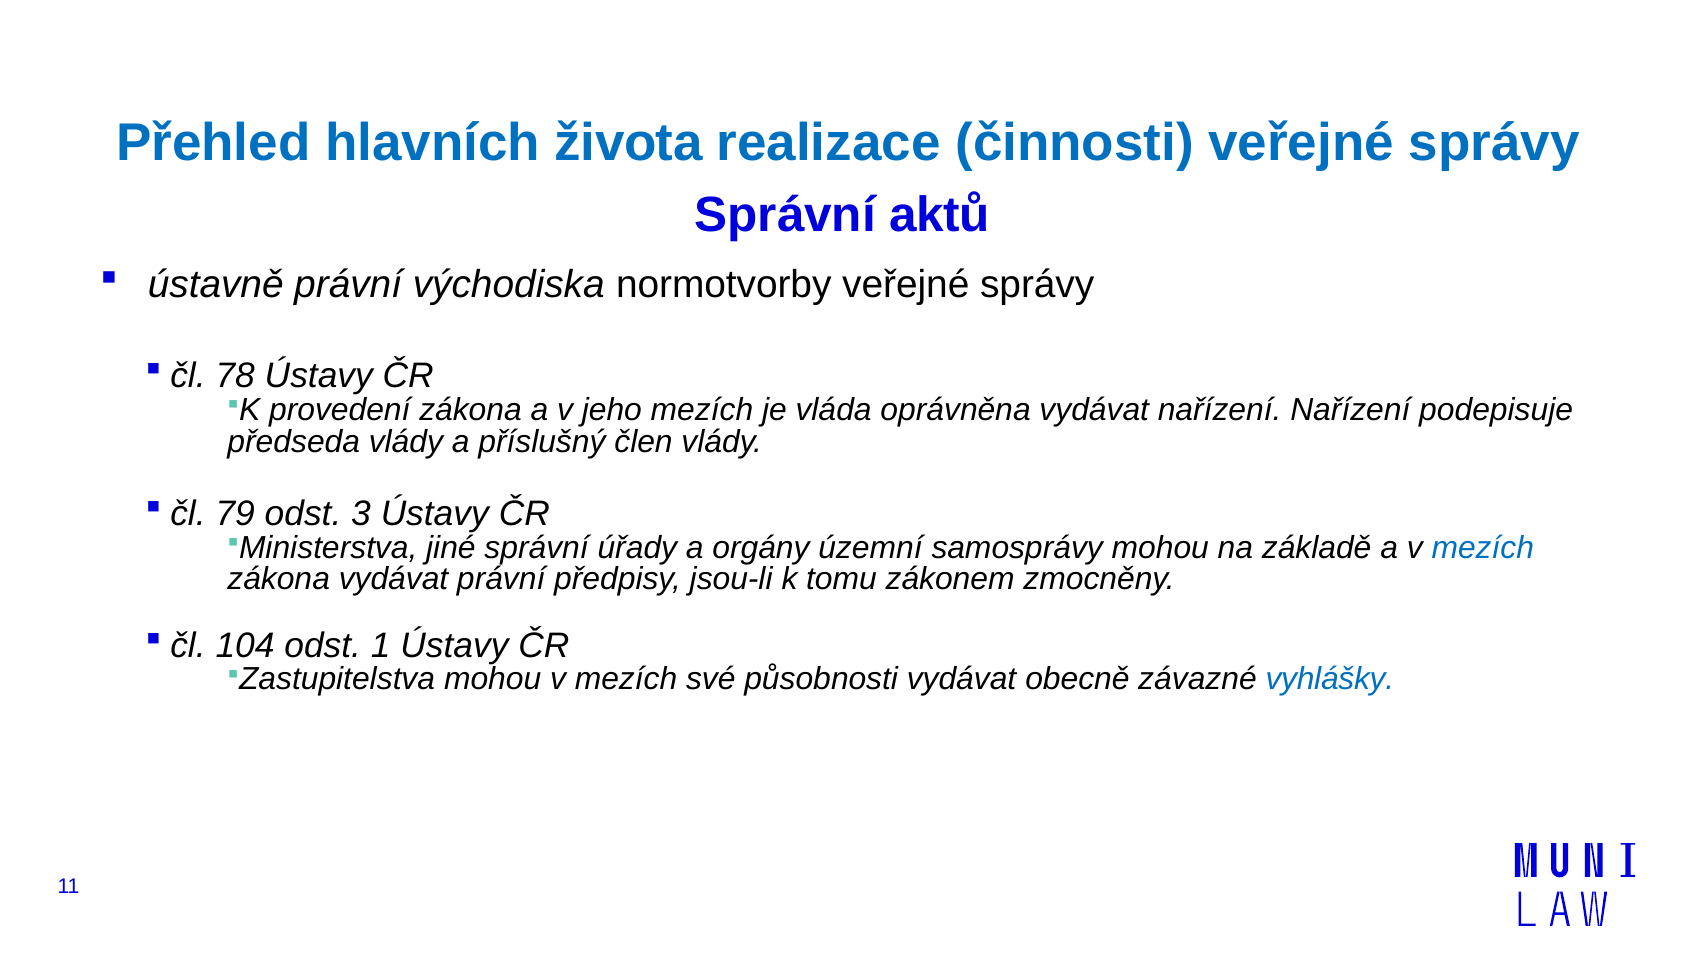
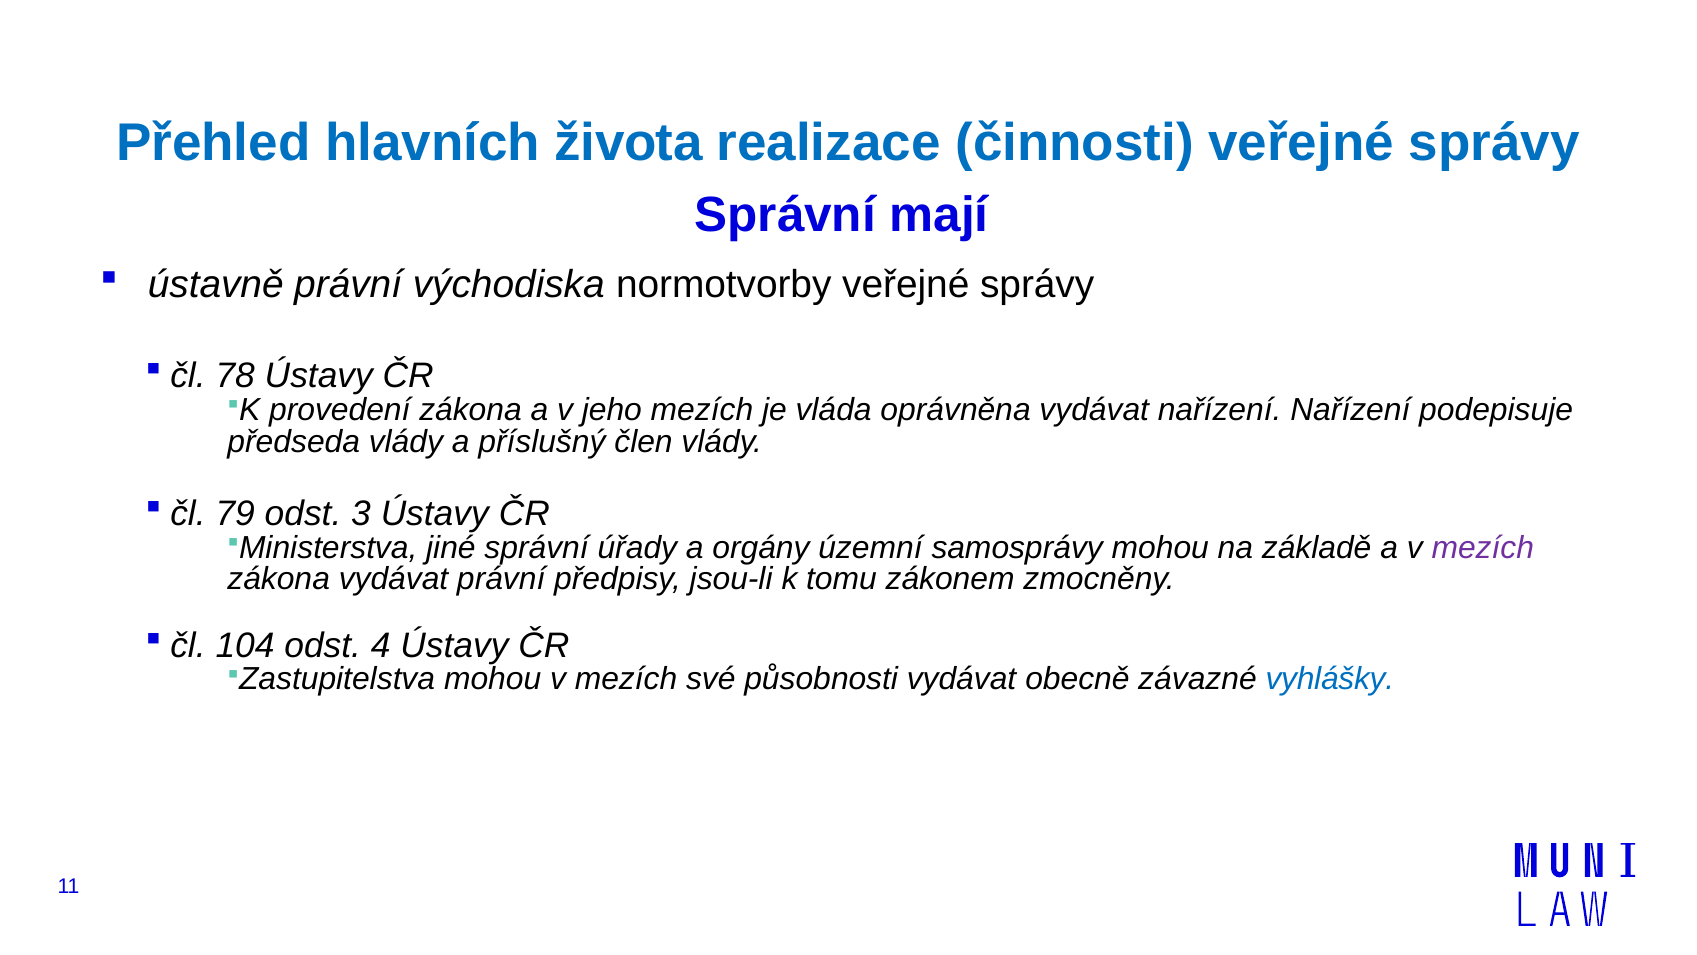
aktů: aktů -> mají (939, 215)
mezích colour: blue -> purple (1483, 547)
1: 1 -> 4 (381, 645)
